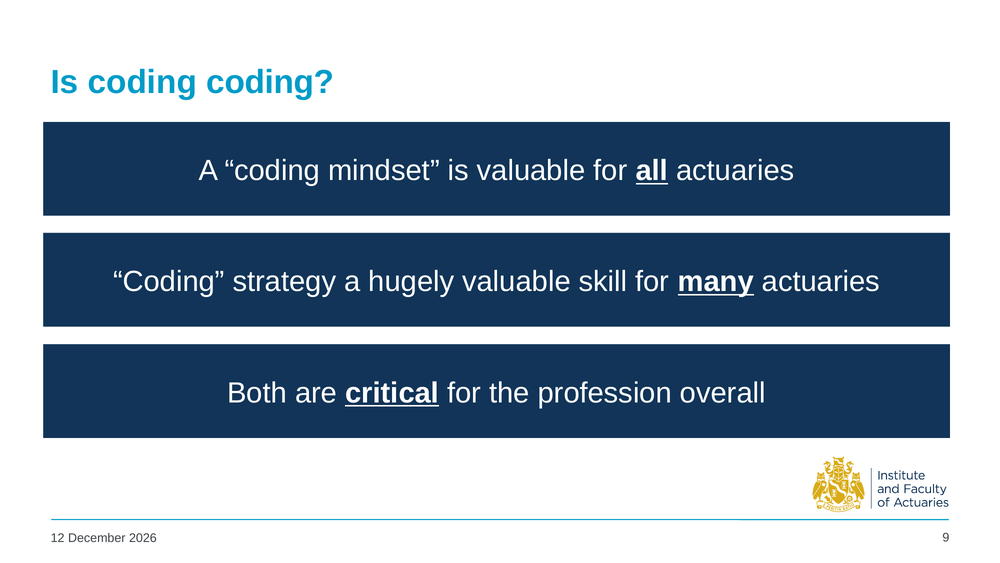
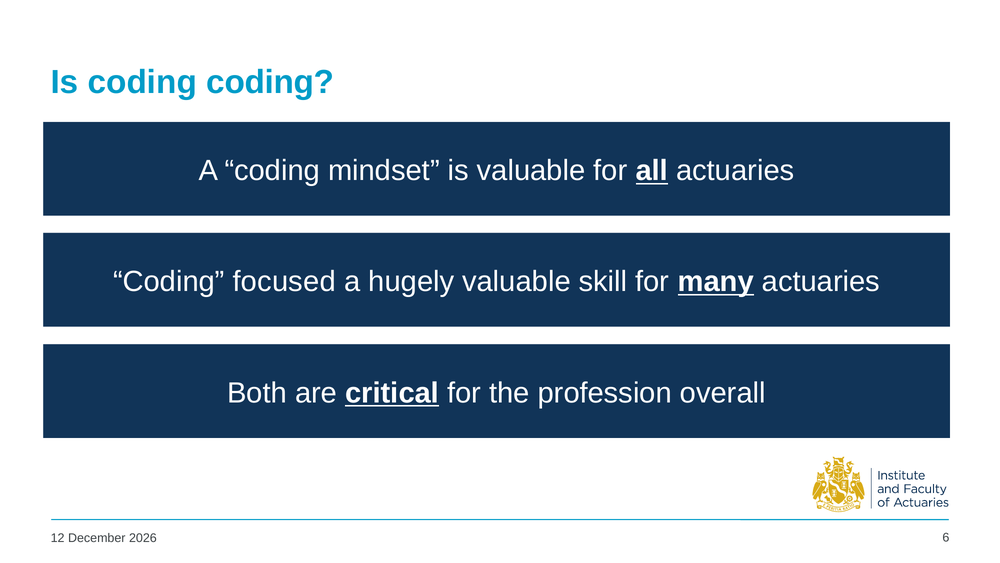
strategy: strategy -> focused (284, 282)
9: 9 -> 6 (946, 537)
